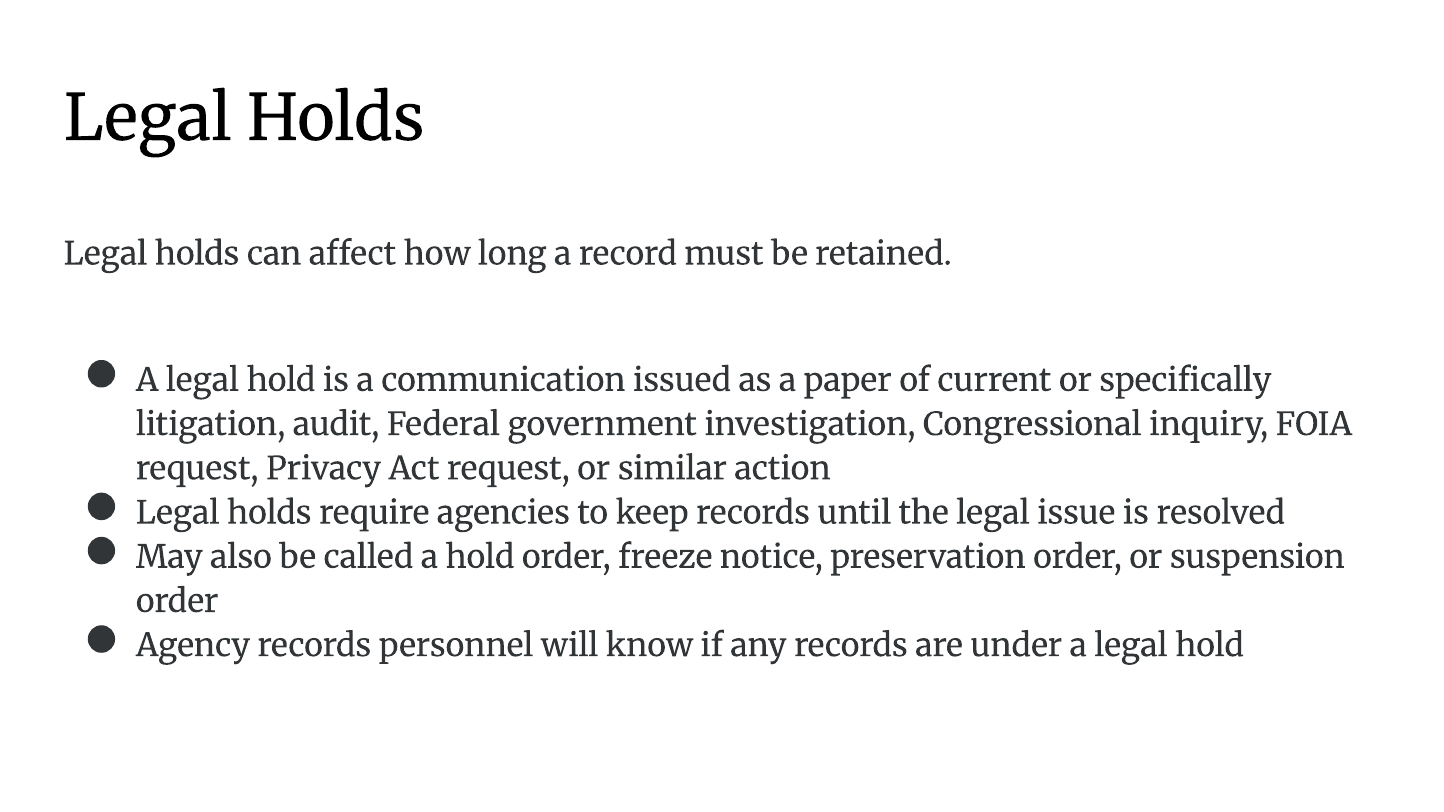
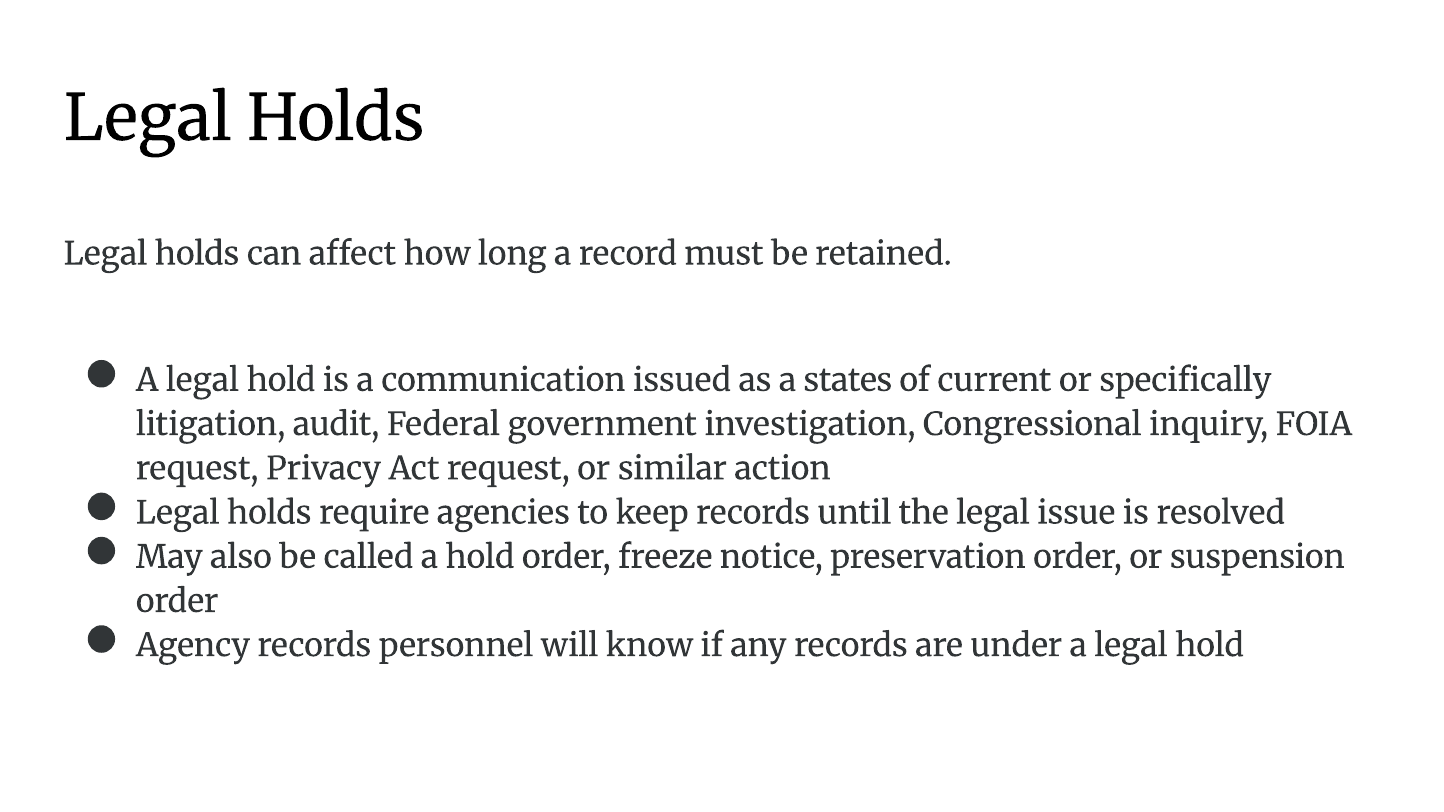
paper: paper -> states (848, 380)
